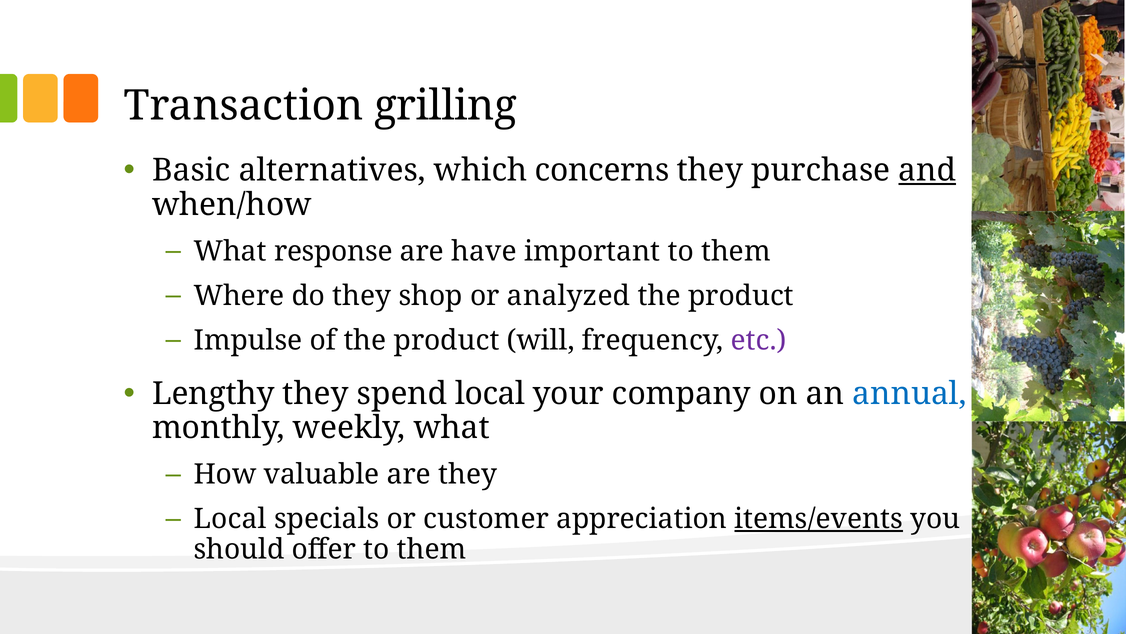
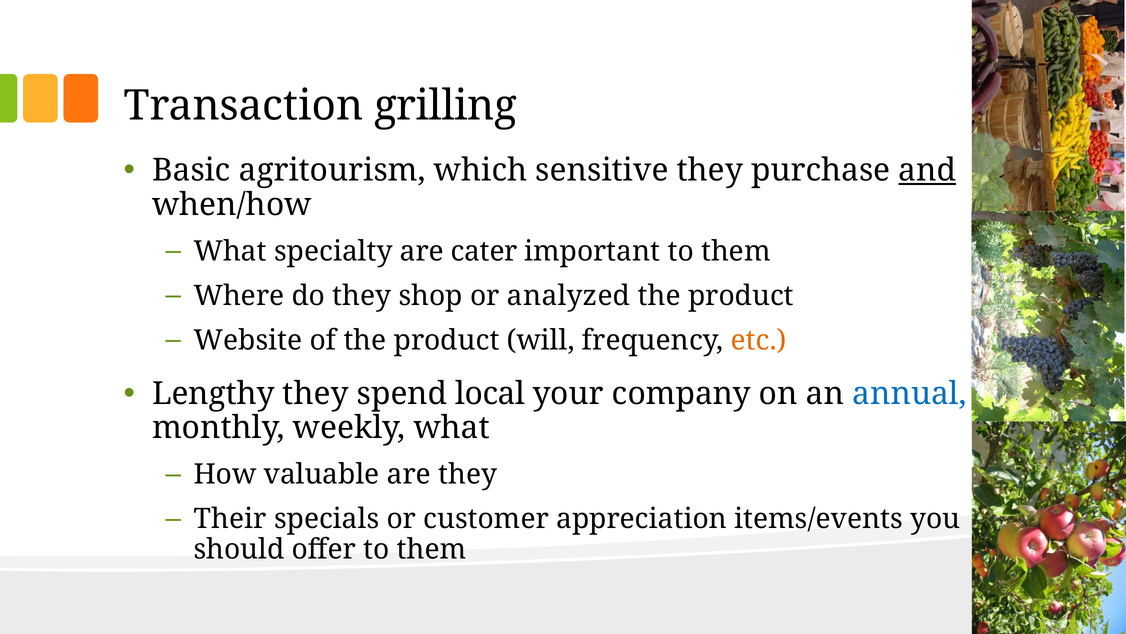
alternatives: alternatives -> agritourism (332, 170)
concerns: concerns -> sensitive (602, 170)
response: response -> specialty (333, 251)
have: have -> cater (484, 251)
Impulse: Impulse -> Website (248, 340)
etc colour: purple -> orange (759, 340)
Local: Local -> Their (230, 519)
items/events underline: present -> none (819, 519)
